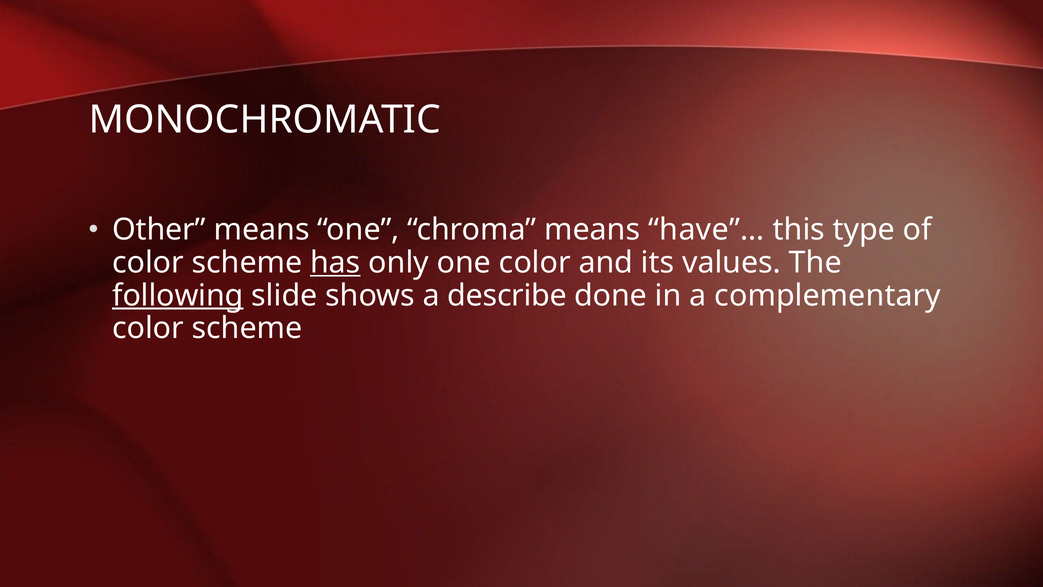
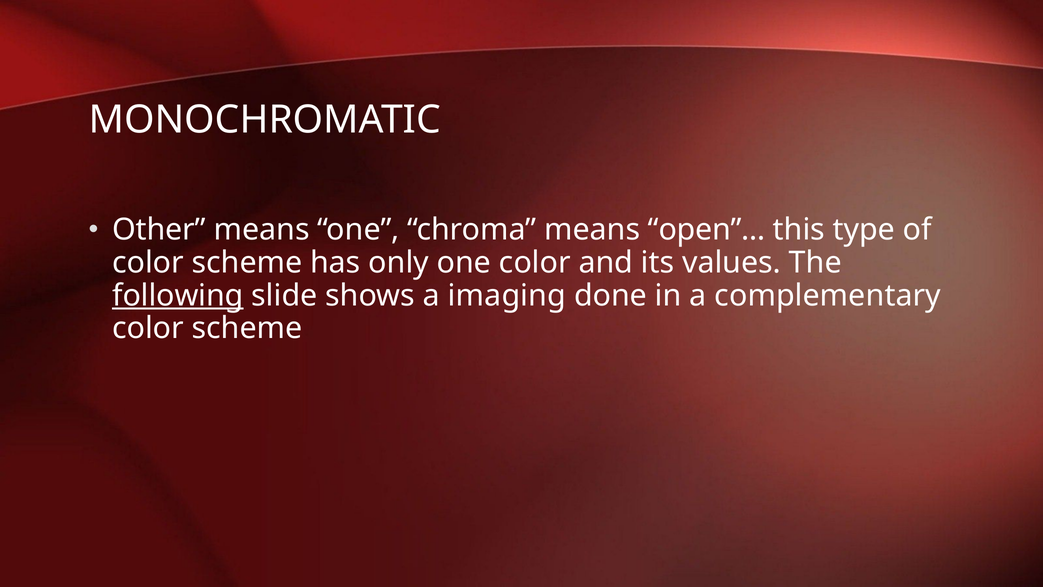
have”…: have”… -> open”… (707, 230)
has underline: present -> none (335, 263)
describe: describe -> imaging (507, 295)
